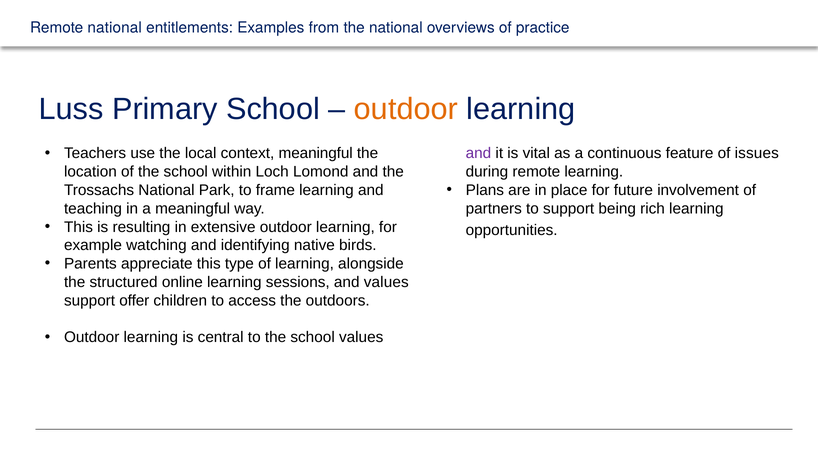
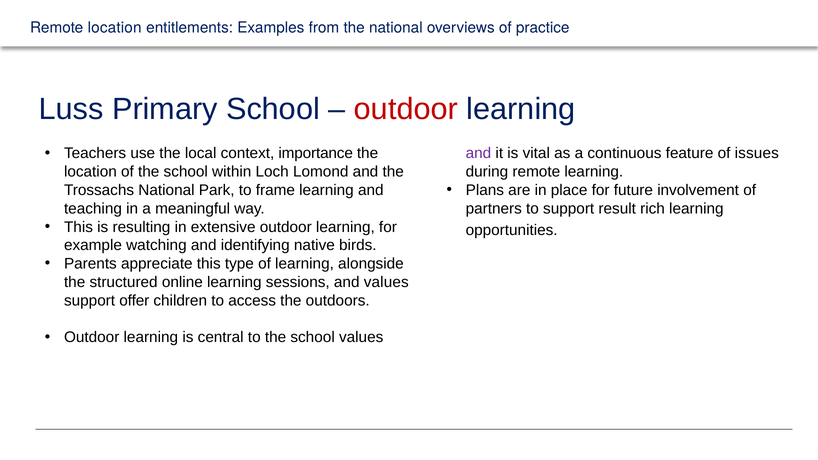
Remote national: national -> location (115, 28)
outdoor colour: orange -> red (406, 109)
context meaningful: meaningful -> importance (316, 153)
being: being -> result (617, 209)
